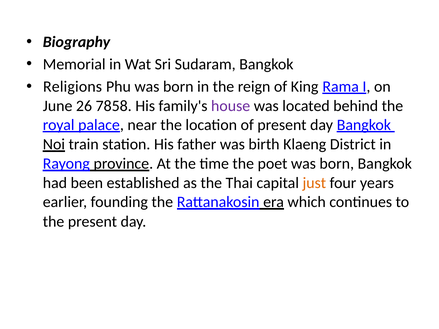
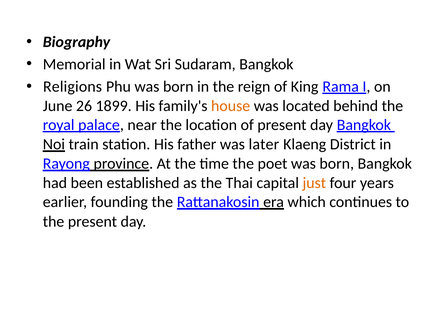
7858: 7858 -> 1899 (114, 106)
house colour: purple -> orange (231, 106)
birth: birth -> later (264, 144)
